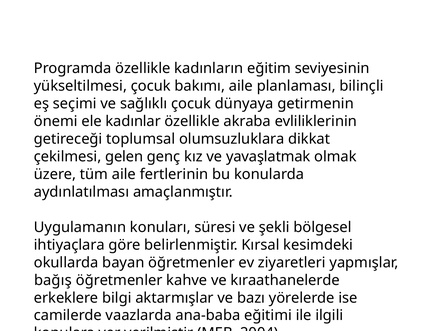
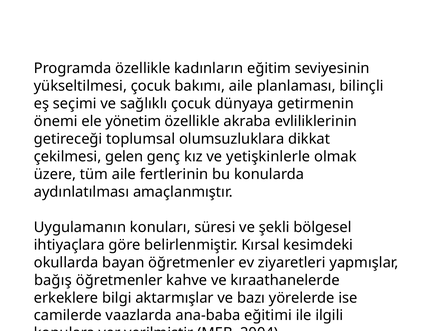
kadınlar: kadınlar -> yönetim (133, 121)
yavaşlatmak: yavaşlatmak -> yetişkinlerle (268, 156)
